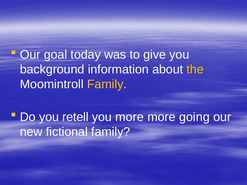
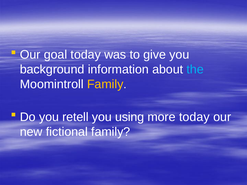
the colour: yellow -> light blue (195, 70)
you more: more -> using (130, 117)
more going: going -> today (194, 117)
